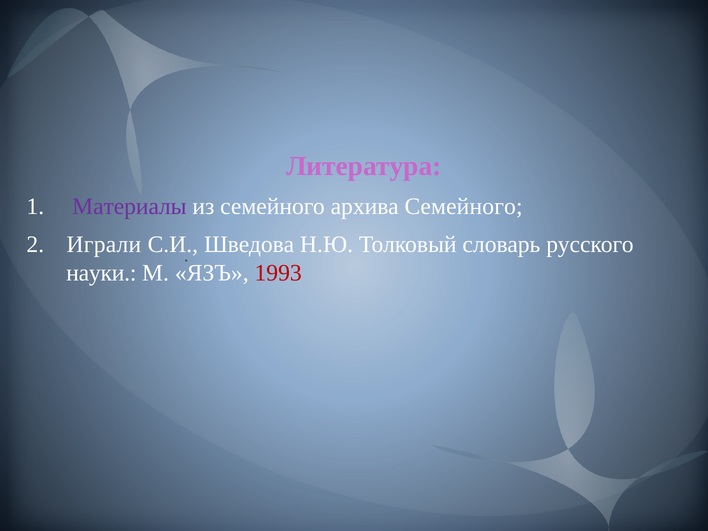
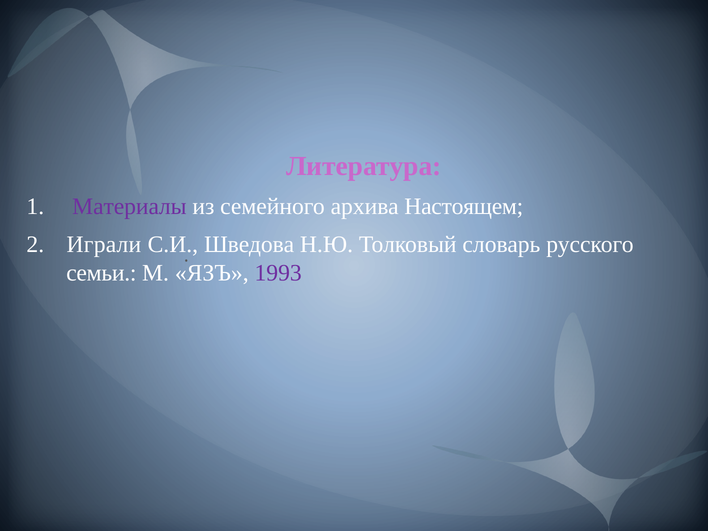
архива Семейного: Семейного -> Настоящем (464, 206)
науки: науки -> семьи (101, 273)
1993 colour: red -> purple (278, 273)
